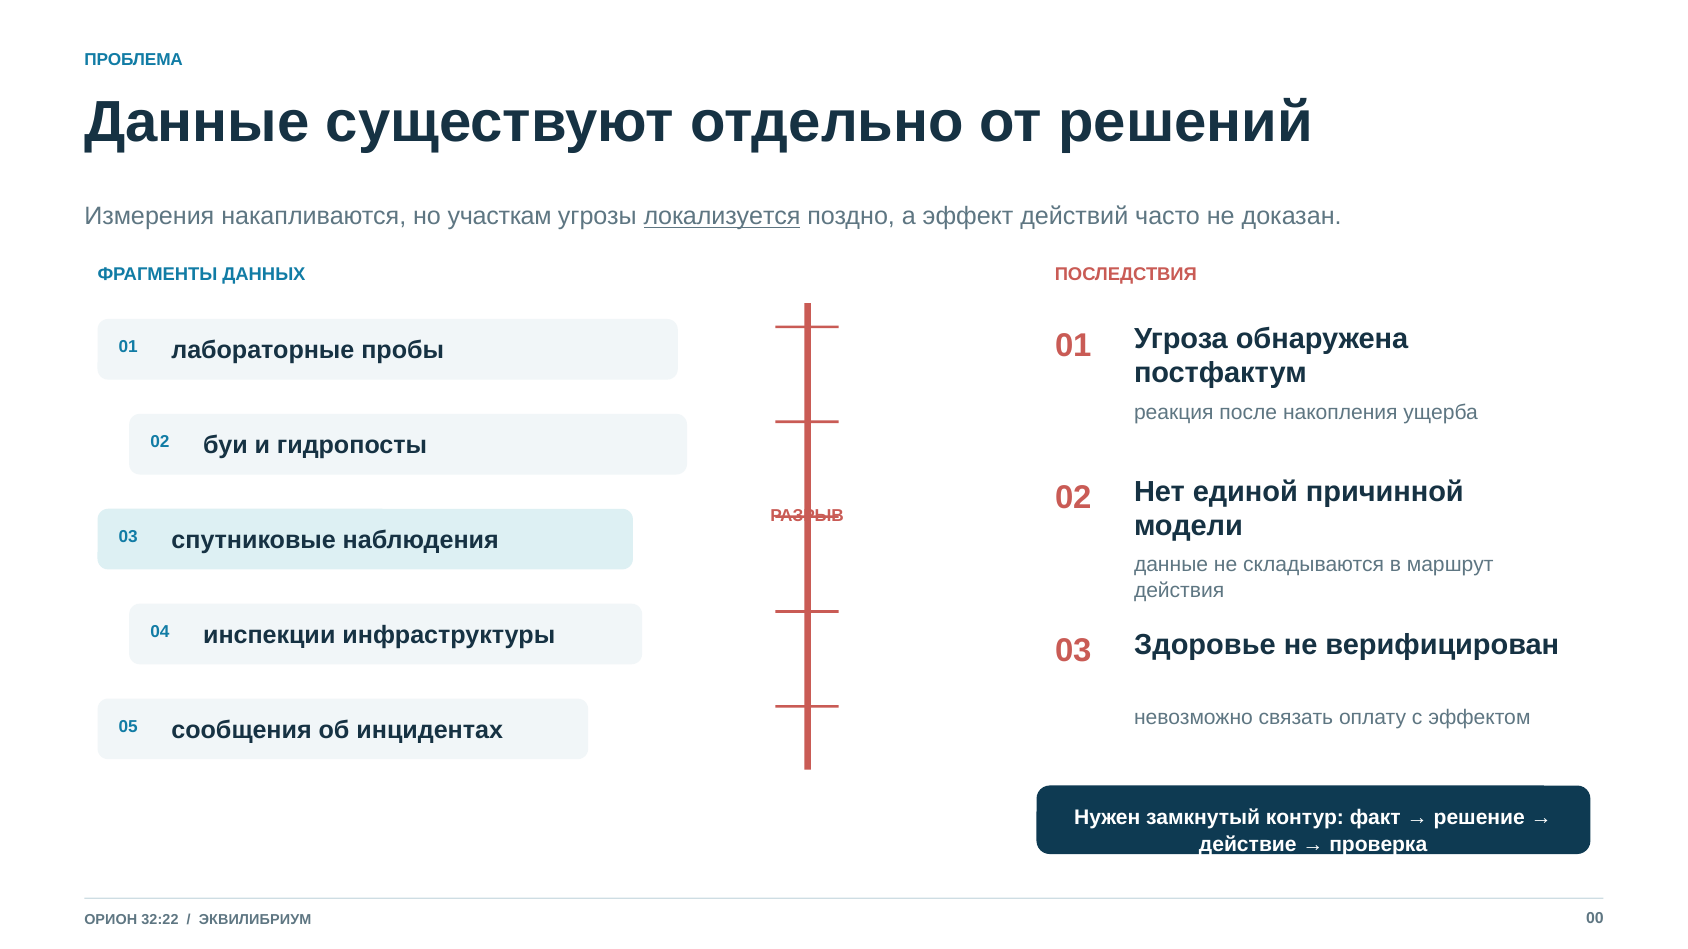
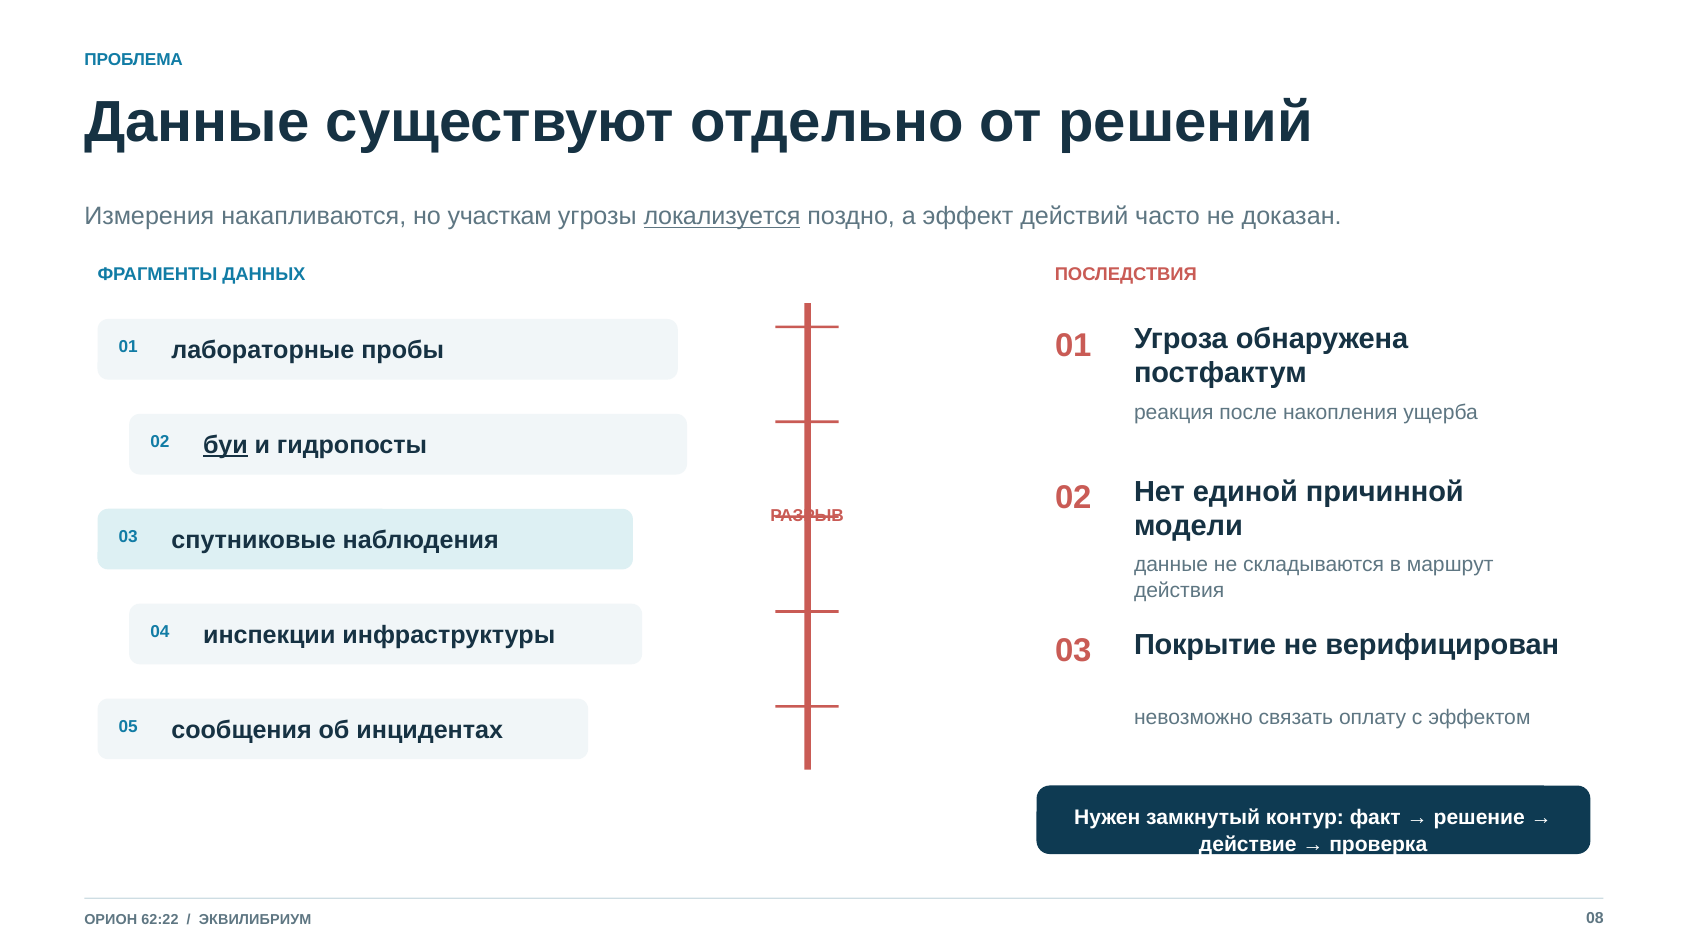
буи underline: none -> present (225, 445)
Здоровье: Здоровье -> Покрытие (1205, 645)
32:22: 32:22 -> 62:22 (160, 920)
00: 00 -> 08 (1595, 919)
